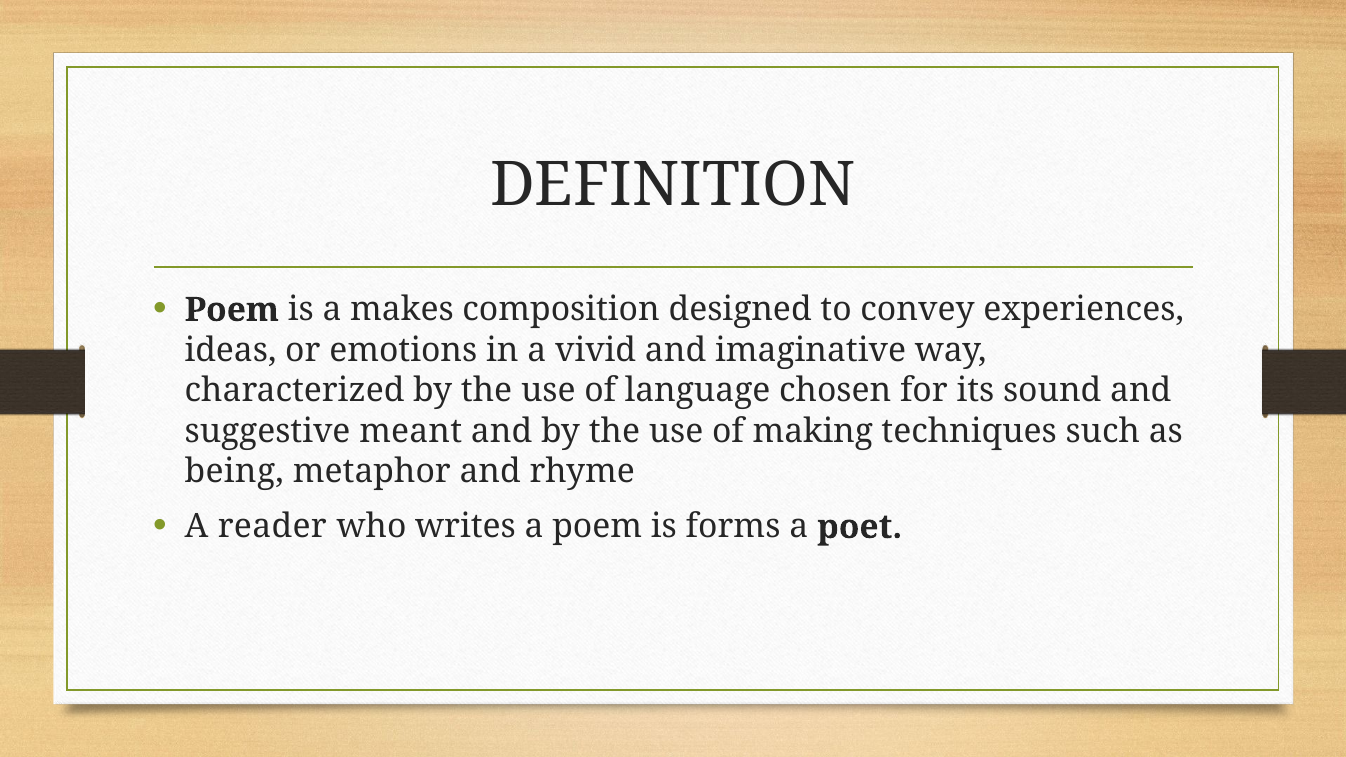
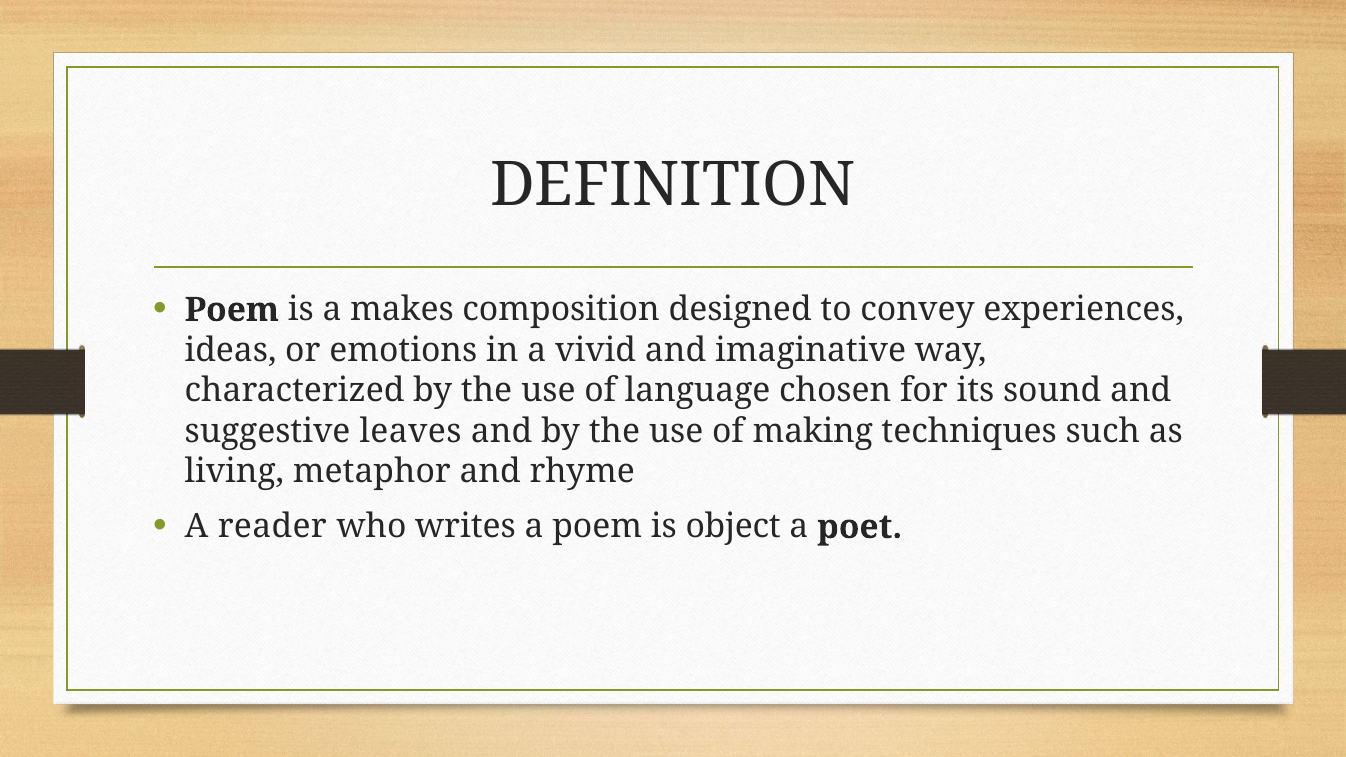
meant: meant -> leaves (411, 431)
being: being -> living (234, 471)
forms: forms -> object (733, 527)
